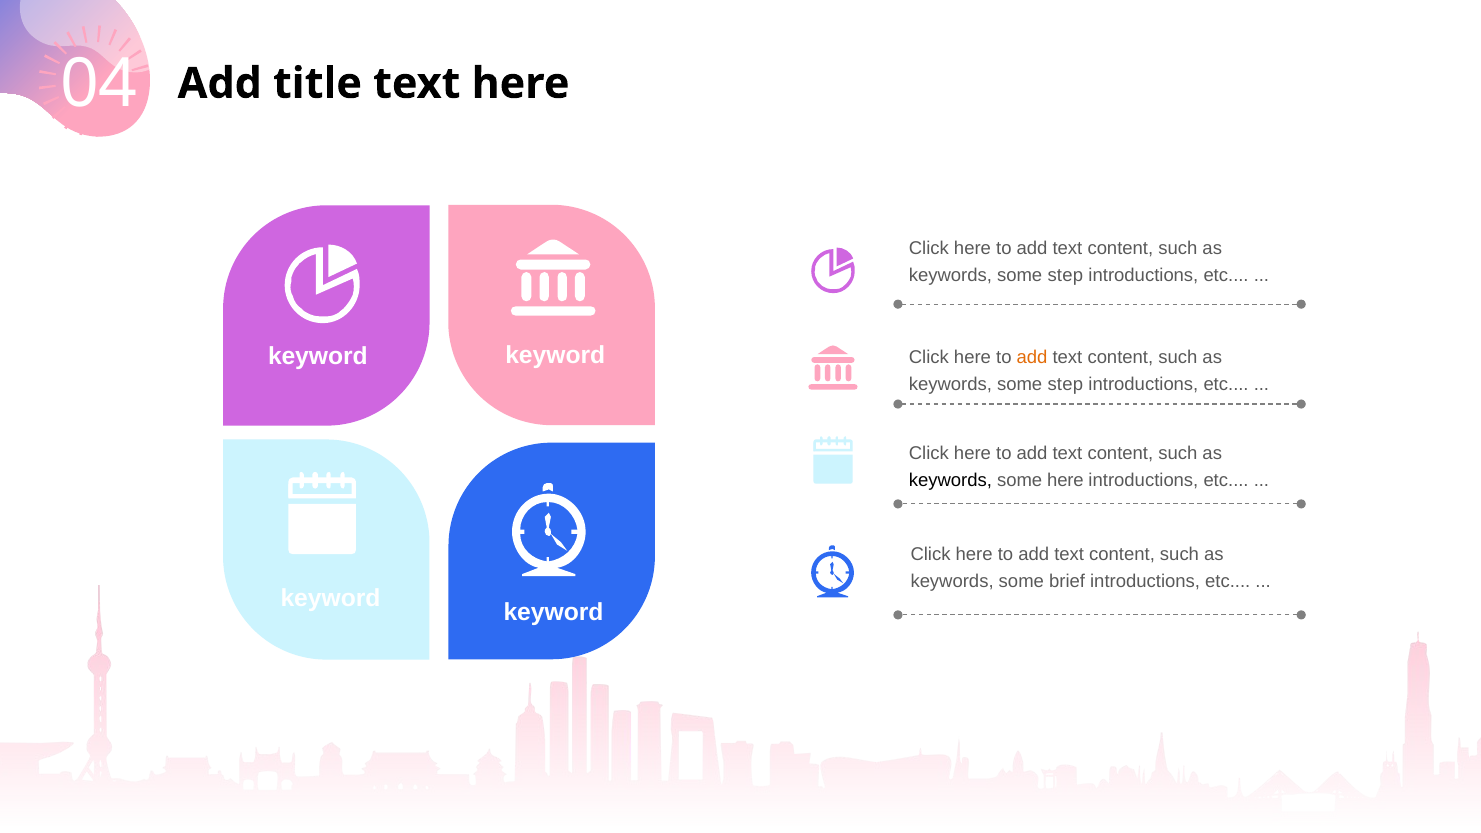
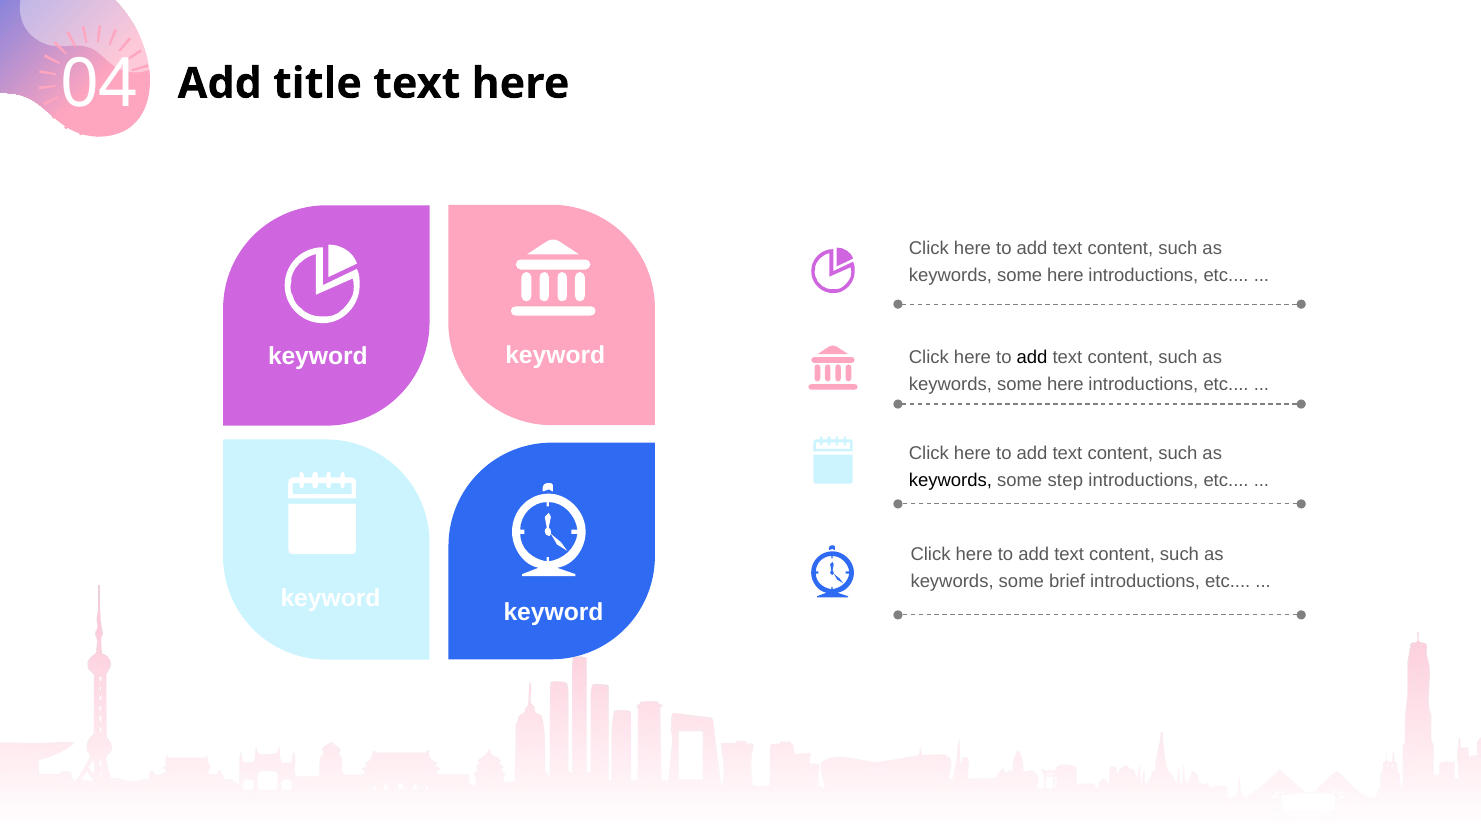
step: step -> here (1065, 275)
add colour: orange -> black (1032, 357)
step: step -> here (1065, 384)
some here: here -> step (1065, 480)
